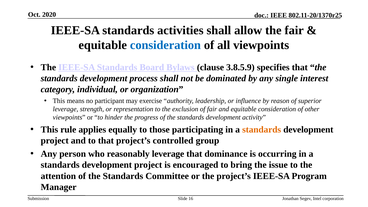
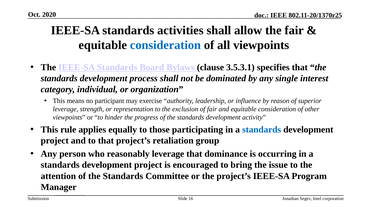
3.8.5.9: 3.8.5.9 -> 3.5.3.1 (240, 67)
standards colour: orange -> blue (262, 130)
controlled: controlled -> retaliation (173, 141)
